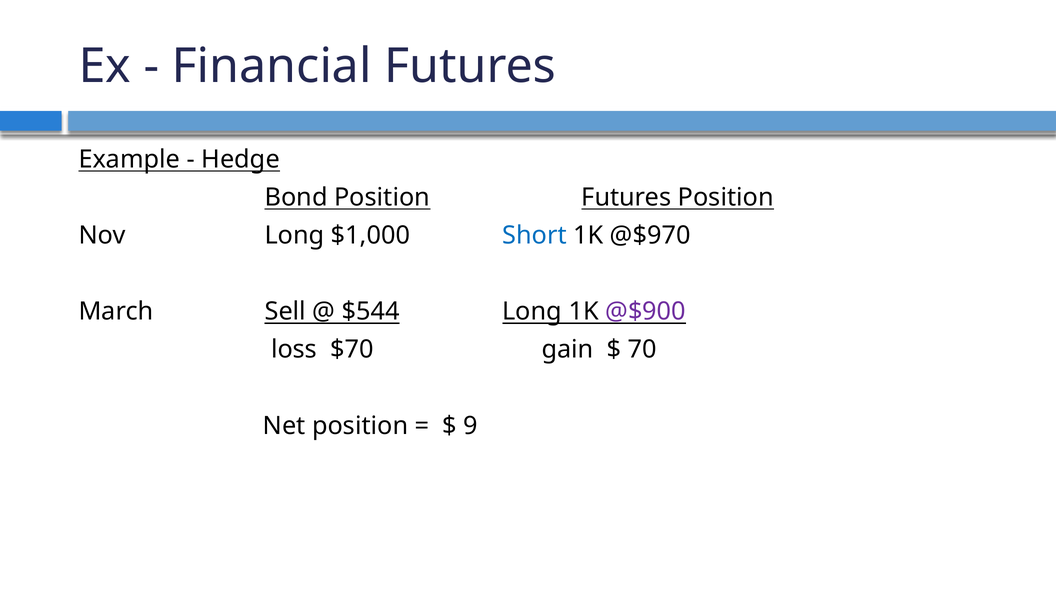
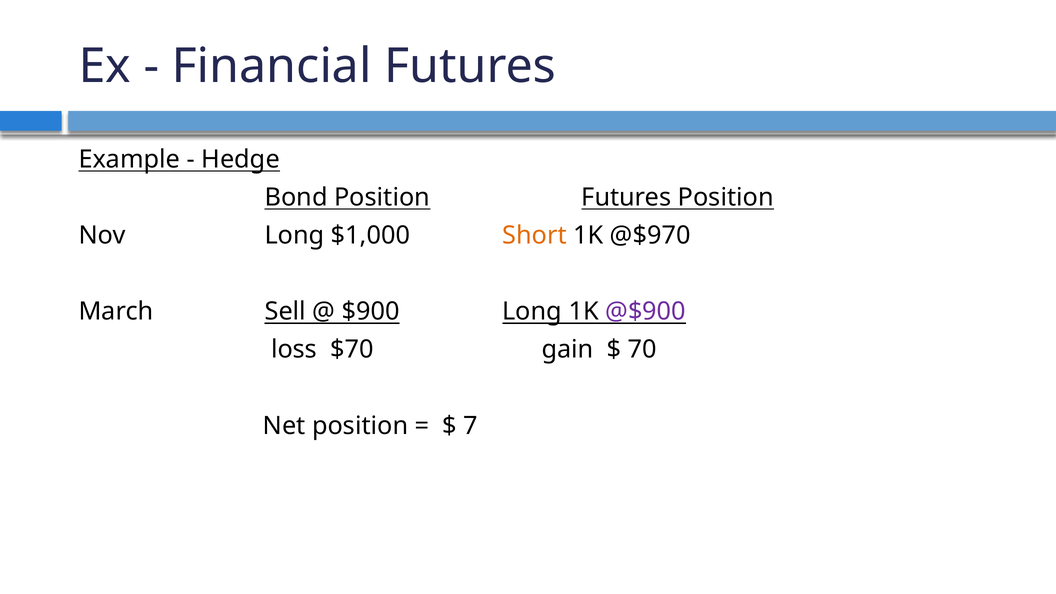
Short colour: blue -> orange (534, 236)
$544: $544 -> $900 (371, 312)
9: 9 -> 7 (471, 426)
